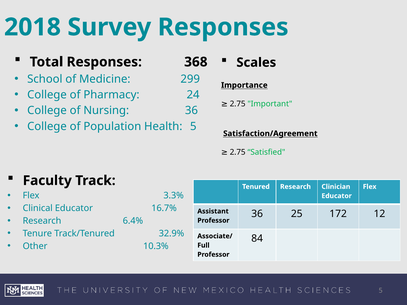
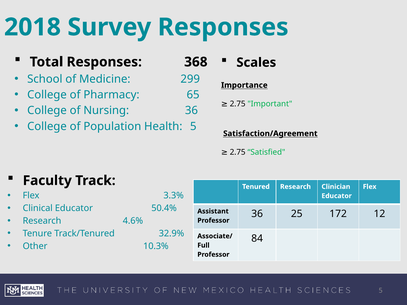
24: 24 -> 65 (193, 95)
16.7%: 16.7% -> 50.4% (164, 208)
6.4%: 6.4% -> 4.6% (133, 221)
